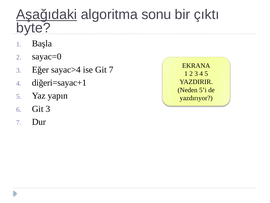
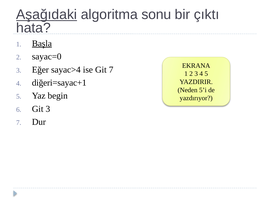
byte: byte -> hata (33, 28)
Başla underline: none -> present (42, 43)
yapın: yapın -> begin (58, 96)
